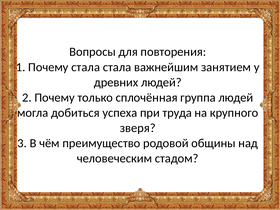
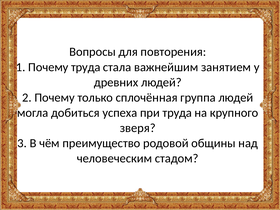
Почему стала: стала -> труда (86, 67)
